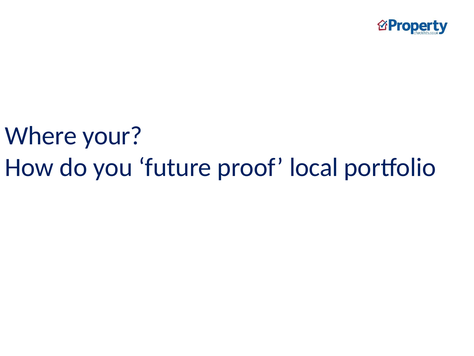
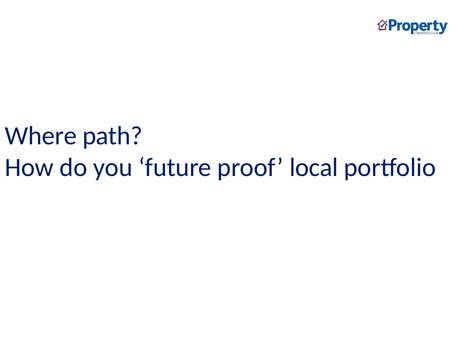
your: your -> path (112, 136)
